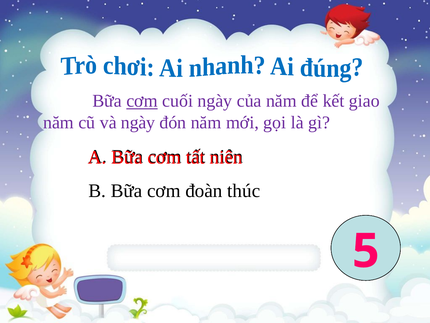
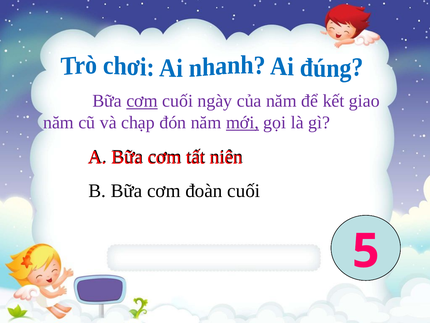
và ngày: ngày -> chạp (138, 122)
mới underline: none -> present (242, 122)
đoàn thúc: thúc -> cuối (244, 191)
